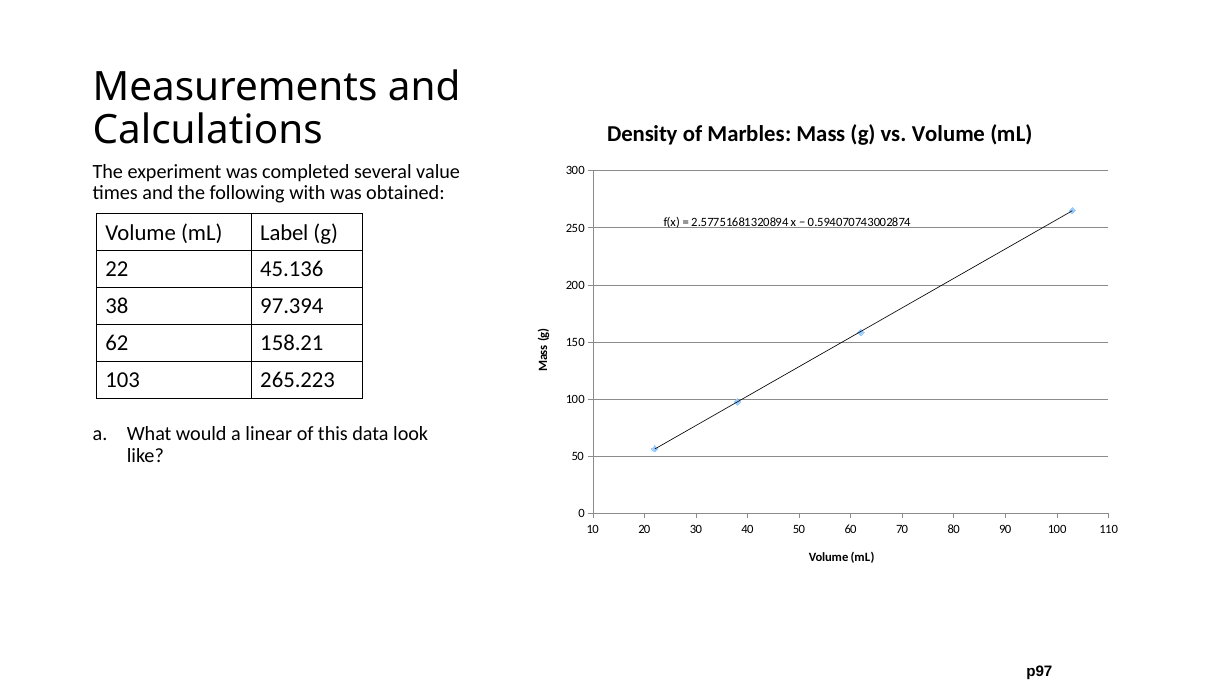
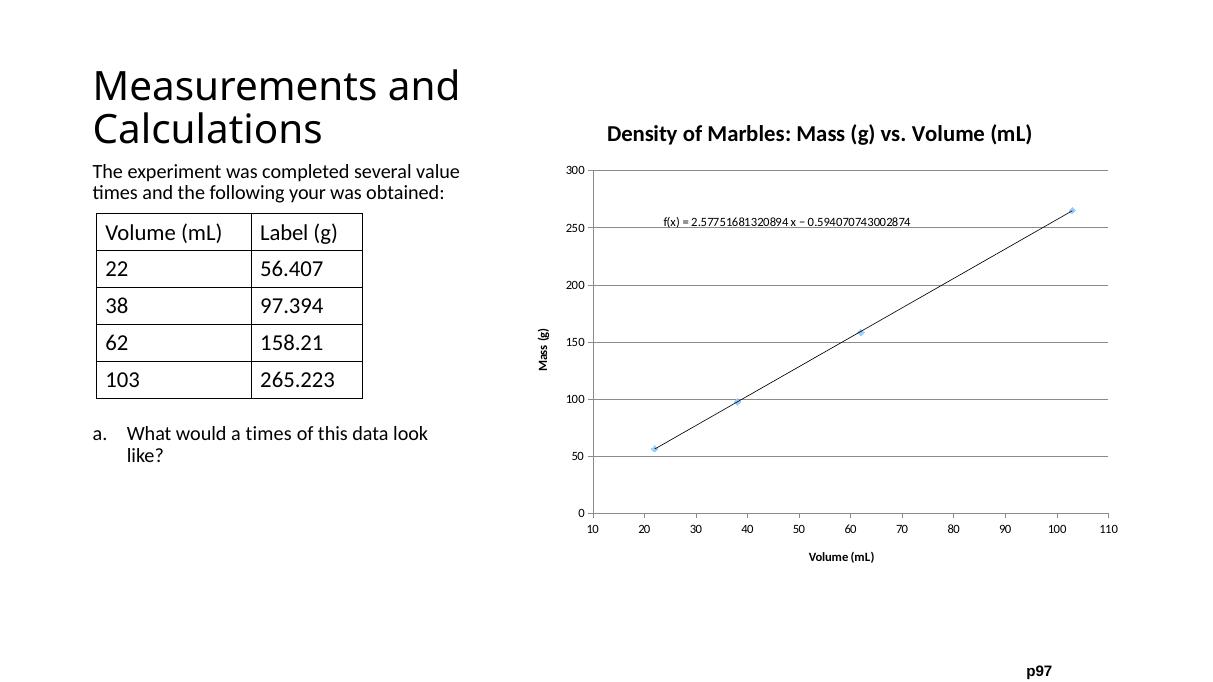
with: with -> your (307, 193)
45.136: 45.136 -> 56.407 (292, 270)
a linear: linear -> times (269, 434)
